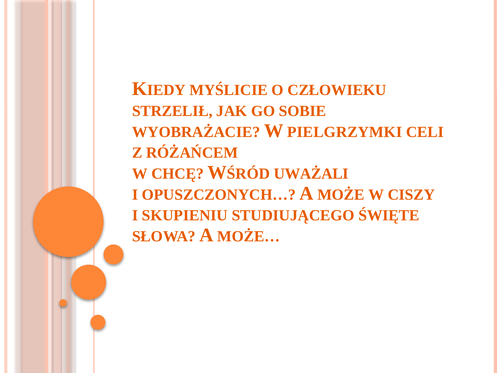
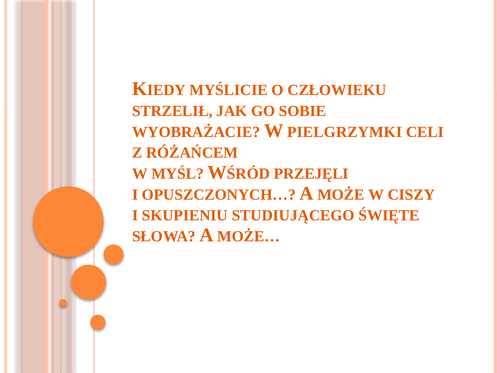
CHCĘ: CHCĘ -> MYŚL (178, 174)
UWAŻALI: UWAŻALI -> PRZEJĘLI (311, 174)
